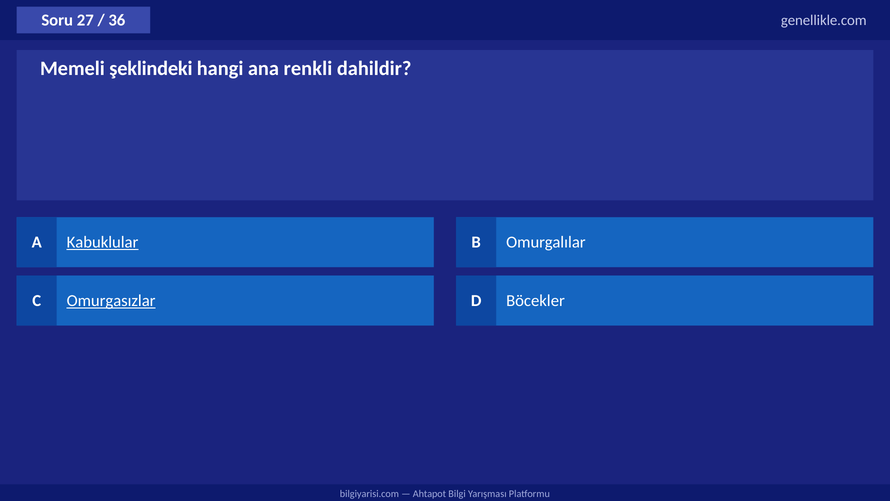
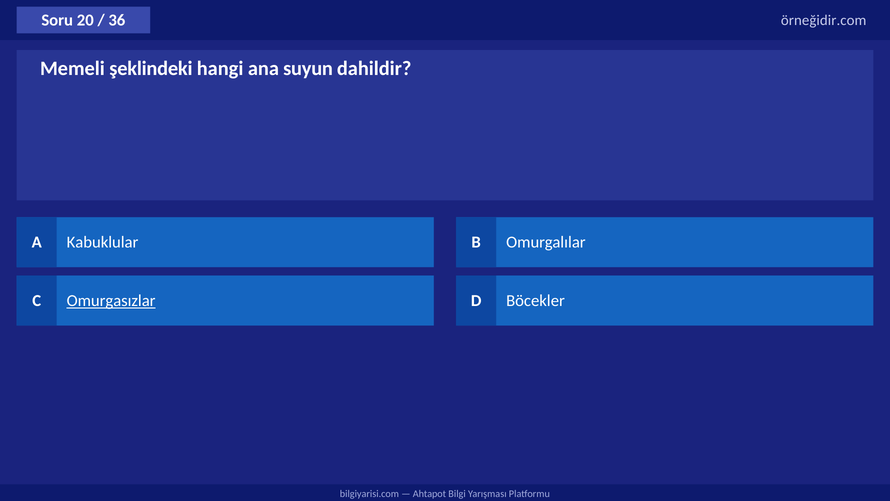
27: 27 -> 20 (85, 20)
genellikle.com: genellikle.com -> örneğidir.com (824, 20)
renkli: renkli -> suyun (308, 69)
Kabuklular underline: present -> none (103, 242)
